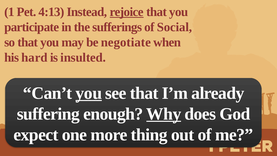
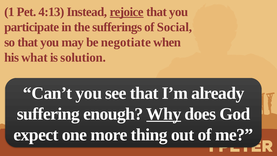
hard: hard -> what (35, 58)
insulted: insulted -> solution (83, 58)
you underline: present -> none (89, 93)
